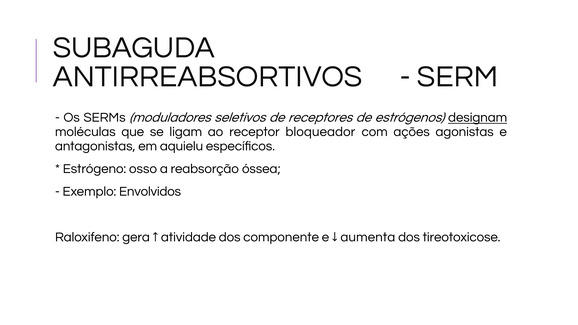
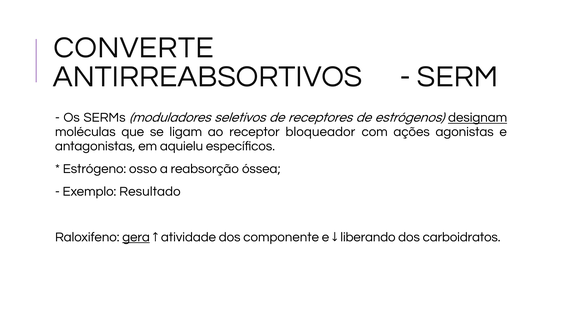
SUBAGUDA: SUBAGUDA -> CONVERTE (134, 48)
Envolvidos: Envolvidos -> Resultado (150, 192)
gera underline: none -> present (136, 237)
aumenta: aumenta -> liberando (368, 237)
tireotoxicose: tireotoxicose -> carboidratos (462, 237)
